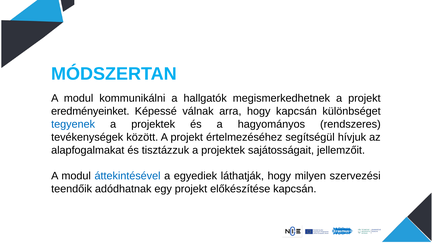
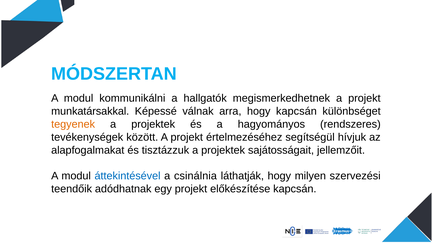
eredményeinket: eredményeinket -> munkatársakkal (90, 111)
tegyenek colour: blue -> orange (73, 124)
egyediek: egyediek -> csinálnia (195, 176)
